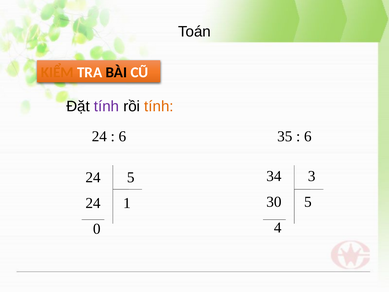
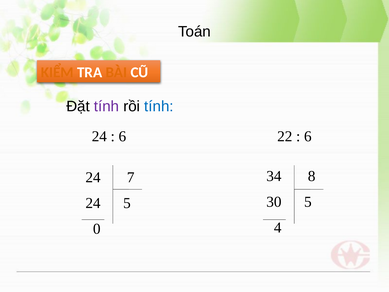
BÀI colour: black -> orange (116, 72)
tính colour: orange -> blue (159, 106)
35: 35 -> 22 (285, 136)
3: 3 -> 8 (312, 176)
24 5: 5 -> 7 (131, 177)
24 1: 1 -> 5 (127, 203)
